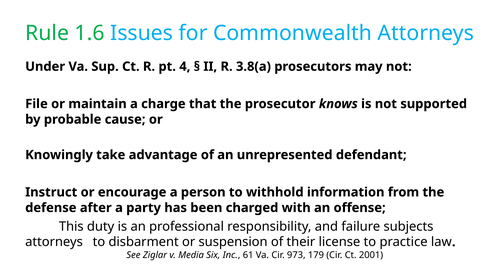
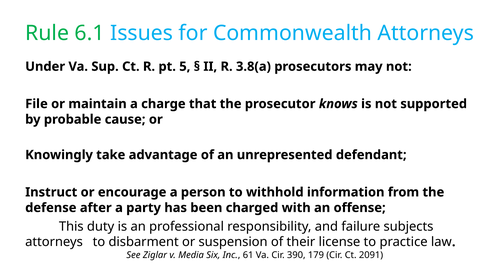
1.6: 1.6 -> 6.1 (90, 33)
4: 4 -> 5 (185, 67)
973: 973 -> 390 (296, 255)
2001: 2001 -> 2091 (371, 255)
